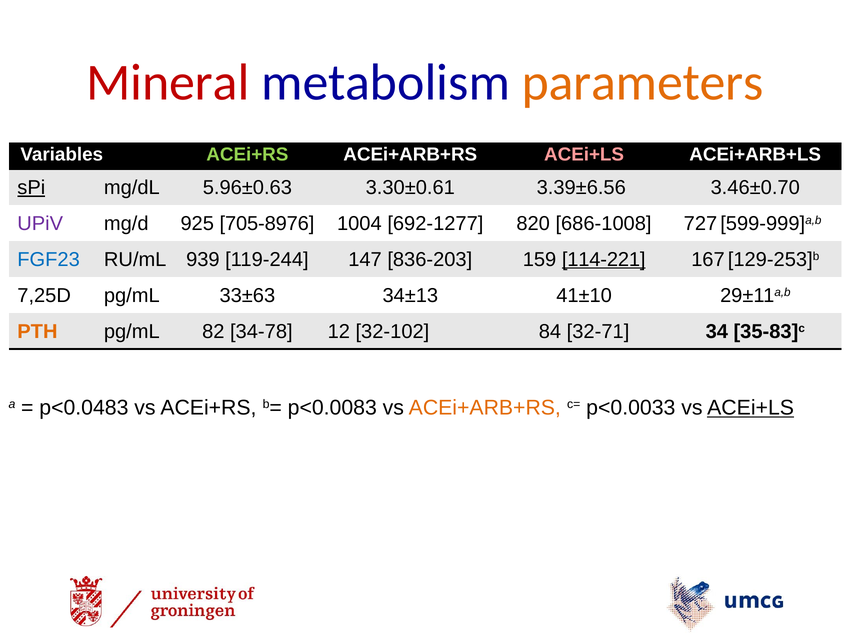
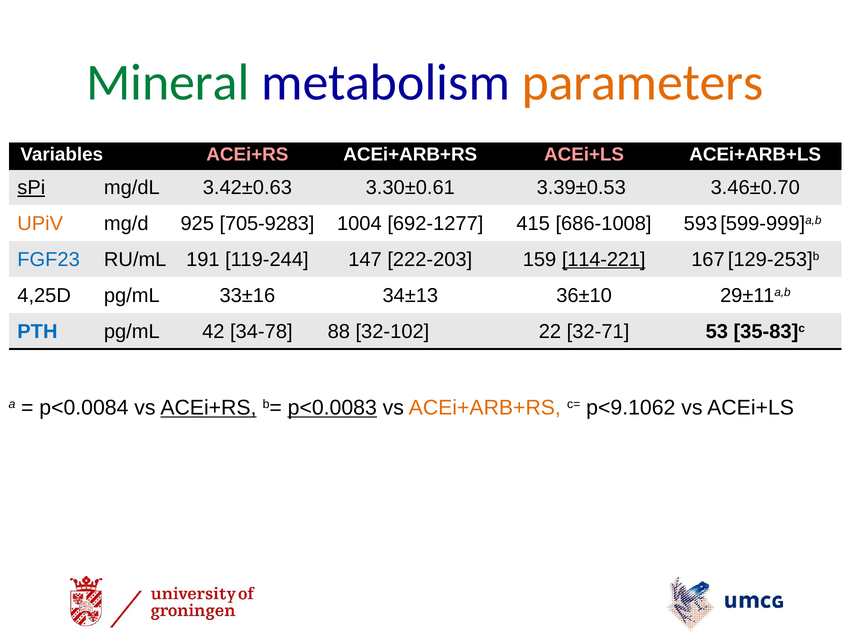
Mineral colour: red -> green (168, 82)
ACEi+RS colour: light green -> pink (247, 154)
5.96±0.63: 5.96±0.63 -> 3.42±0.63 (247, 187)
3.39±6.56: 3.39±6.56 -> 3.39±0.53 (581, 187)
UPiV colour: purple -> orange (40, 223)
705-8976: 705-8976 -> 705-9283 (267, 223)
820: 820 -> 415 (533, 223)
727: 727 -> 593 (700, 223)
939: 939 -> 191 (203, 259)
836-203: 836-203 -> 222-203 (430, 259)
7,25D: 7,25D -> 4,25D (44, 295)
33±63: 33±63 -> 33±16 (247, 295)
41±10: 41±10 -> 36±10 (584, 295)
PTH colour: orange -> blue (37, 331)
82: 82 -> 42 (213, 331)
12: 12 -> 88 (339, 331)
84: 84 -> 22 (550, 331)
34: 34 -> 53 (717, 331)
p<0.0483: p<0.0483 -> p<0.0084 (84, 407)
ACEi+RS underline: none -> present (208, 407)
p<0.0083 underline: none -> present (332, 407)
p<0.0033: p<0.0033 -> p<9.1062 (631, 407)
ACEi+LS underline: present -> none (751, 407)
